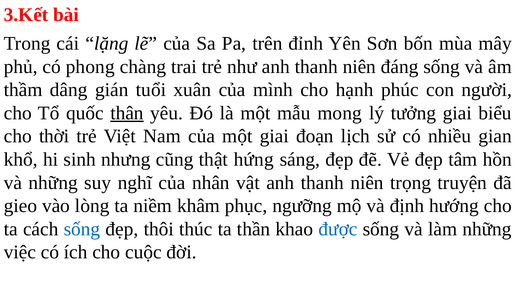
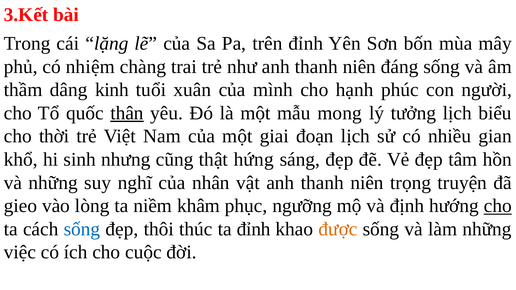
phong: phong -> nhiệm (90, 67)
gián: gián -> kinh (112, 90)
tưởng giai: giai -> lịch (457, 113)
cho underline: none -> present (498, 206)
ta thần: thần -> đỉnh (254, 229)
được colour: blue -> orange (338, 229)
